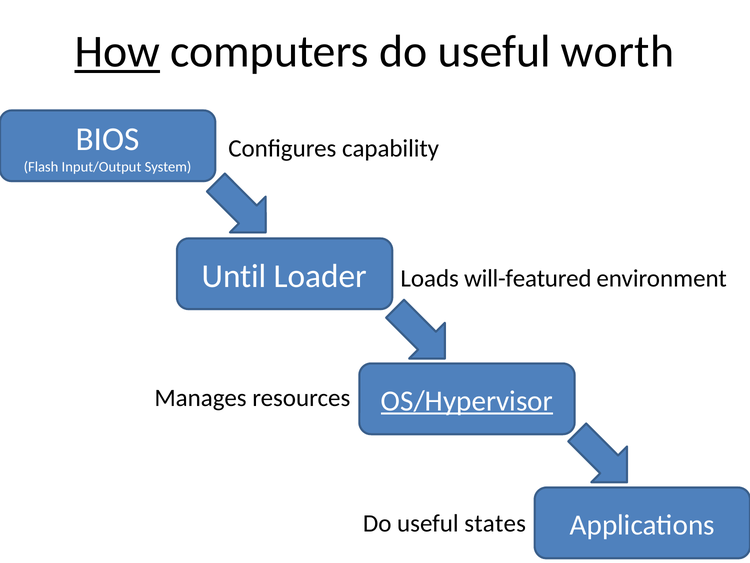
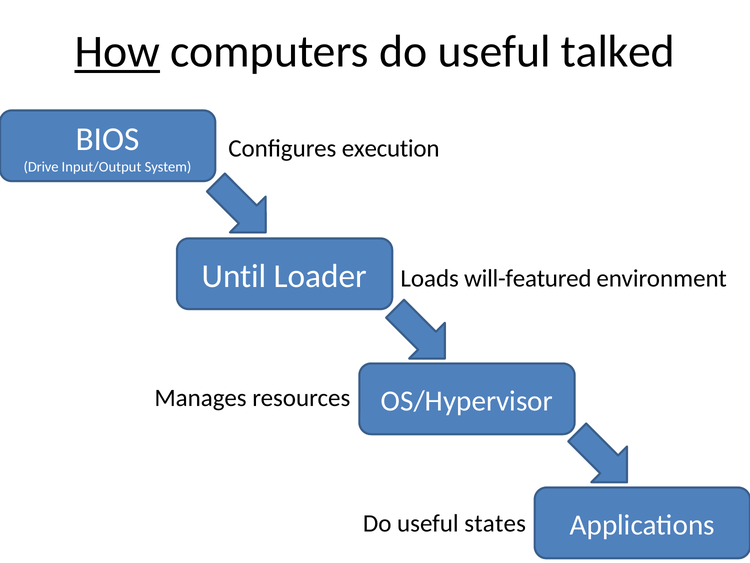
worth: worth -> talked (618, 52)
capability: capability -> execution (391, 148)
Flash: Flash -> Drive (41, 167)
OS/Hypervisor underline: present -> none (467, 401)
